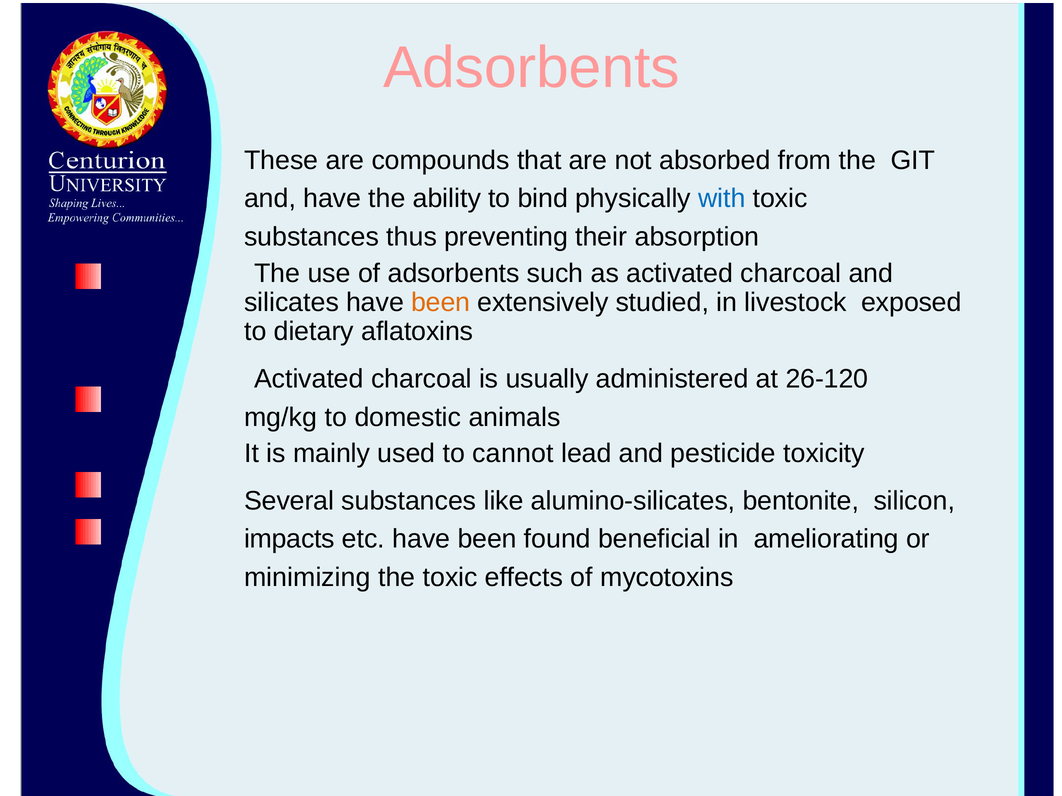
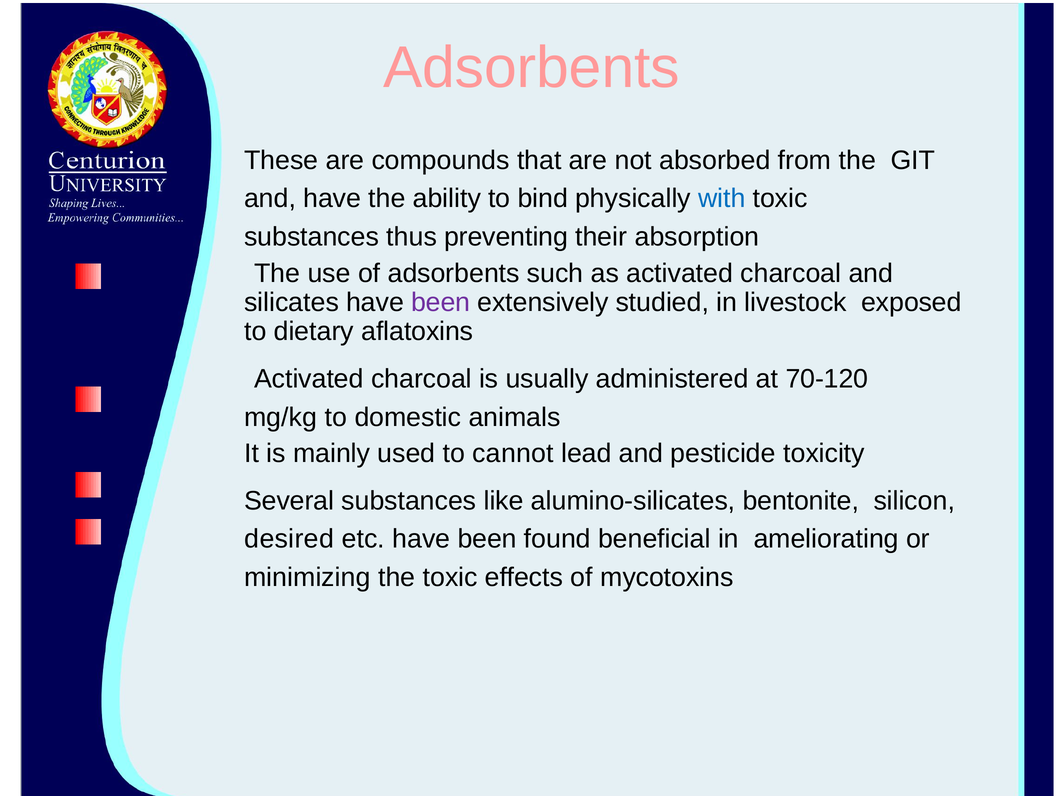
been colour: orange -> purple (441, 303)
26-120: 26-120 -> 70-120 (827, 379)
impacts: impacts -> desired (289, 539)
